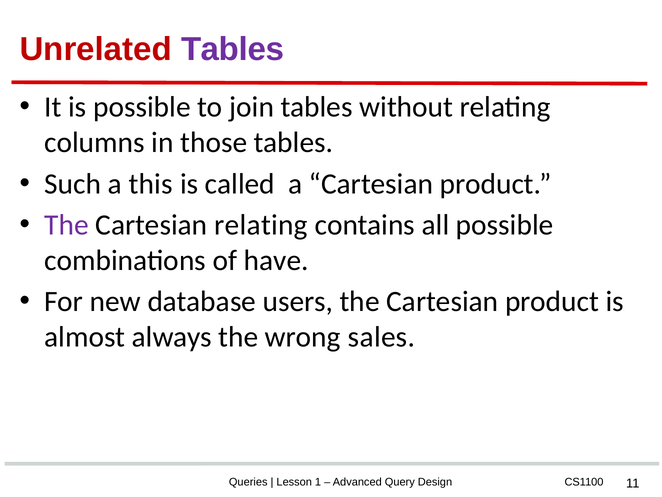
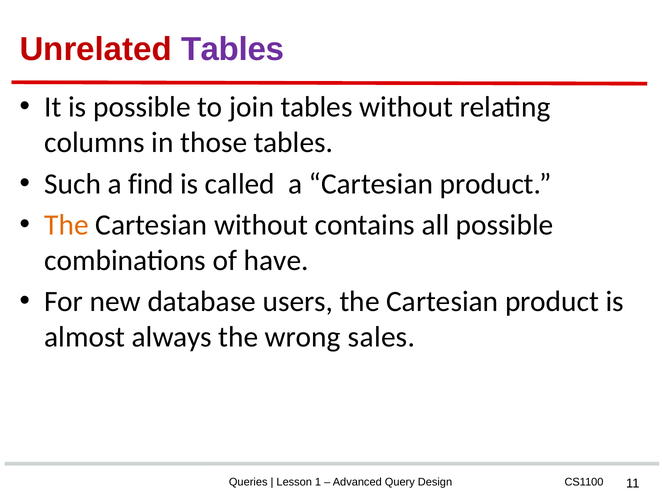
this: this -> find (151, 184)
The colour: purple -> orange (67, 225)
Cartesian relating: relating -> without (261, 225)
